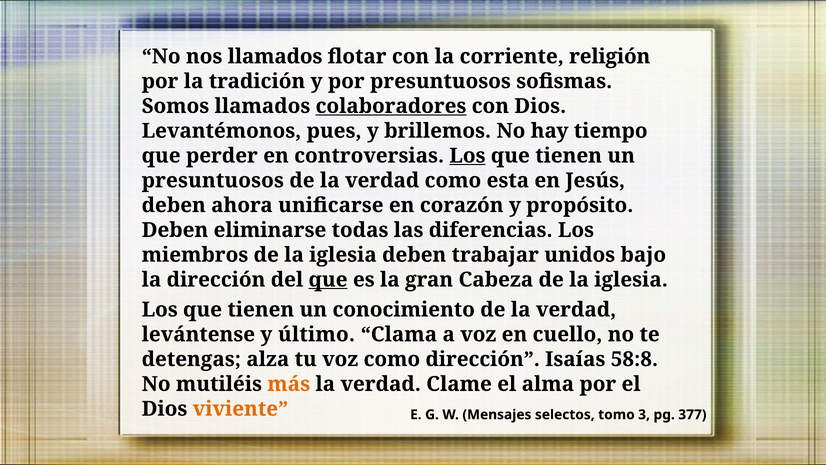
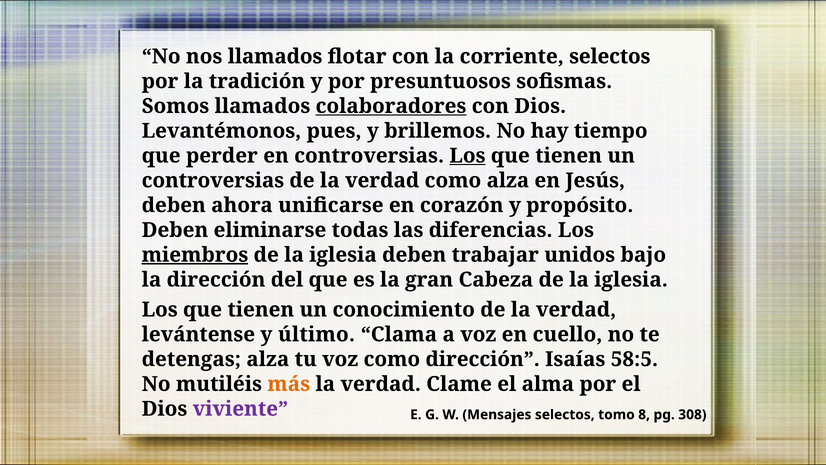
corriente religión: religión -> selectos (610, 56)
presuntuosos: presuntuosos -> controversias (213, 180)
como esta: esta -> alza (508, 180)
miembros underline: none -> present (195, 255)
que underline: present -> none (328, 279)
58:8: 58:8 -> 58:5 (634, 359)
viviente colour: orange -> purple (240, 409)
3: 3 -> 8 (644, 414)
377: 377 -> 308 (692, 414)
